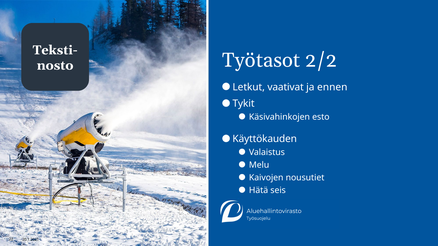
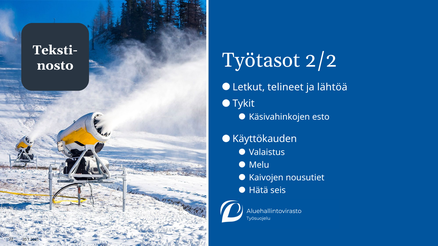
vaativat: vaativat -> telineet (286, 87)
ennen: ennen -> lähtöä (332, 87)
